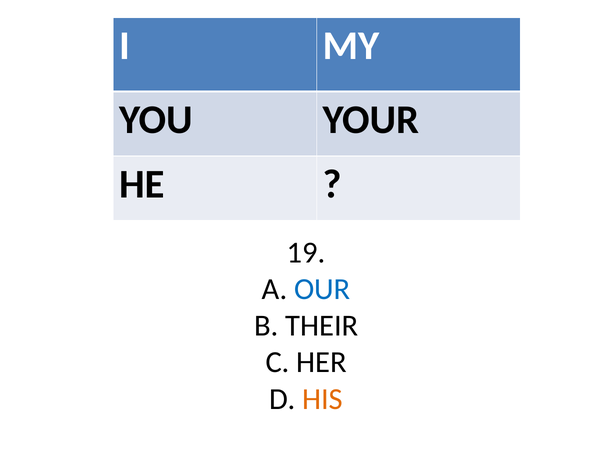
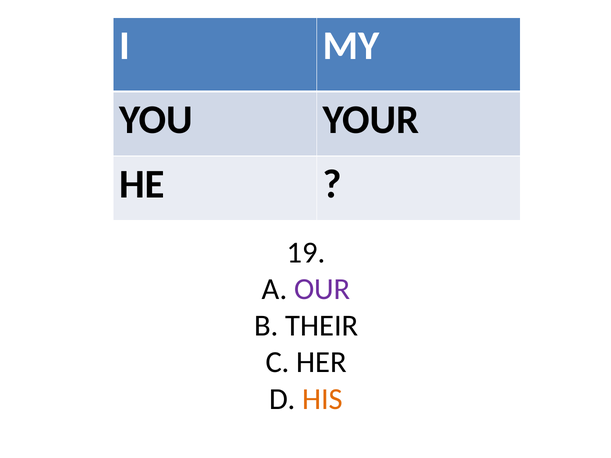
OUR colour: blue -> purple (322, 289)
